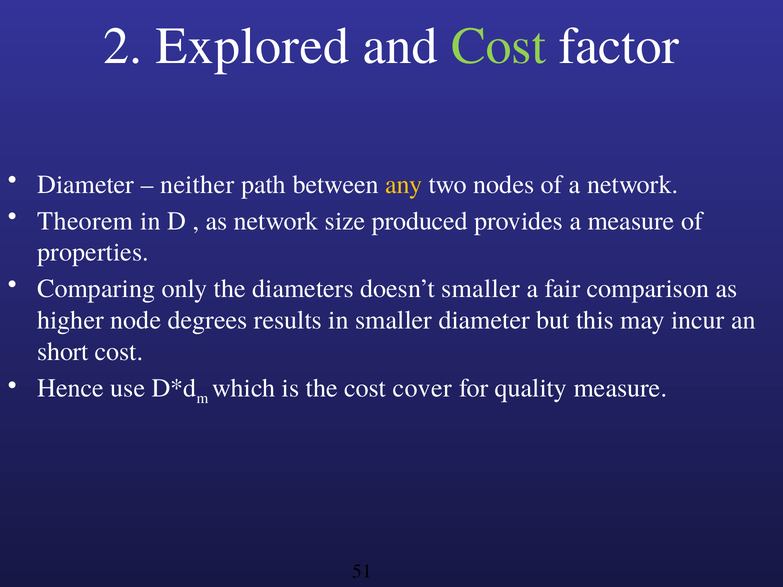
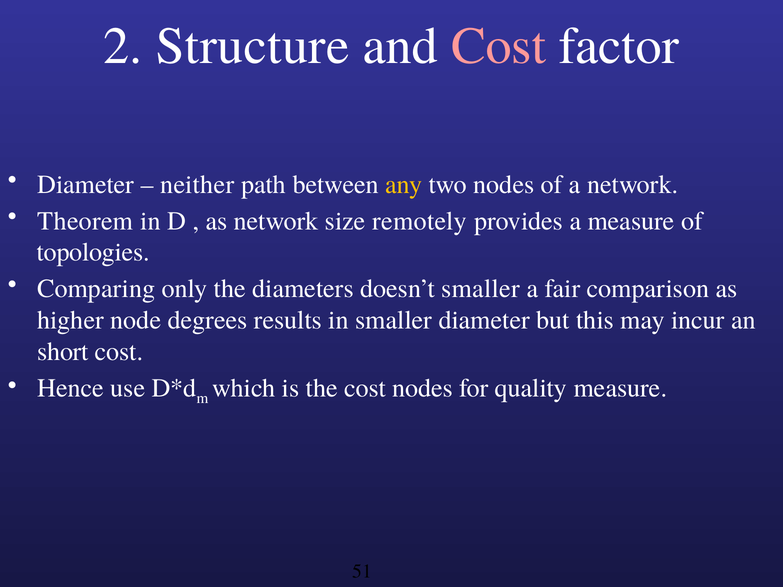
Explored: Explored -> Structure (252, 46)
Cost colour: light green -> pink (499, 46)
produced: produced -> remotely (420, 221)
properties: properties -> topologies (93, 252)
cost cover: cover -> nodes (423, 388)
